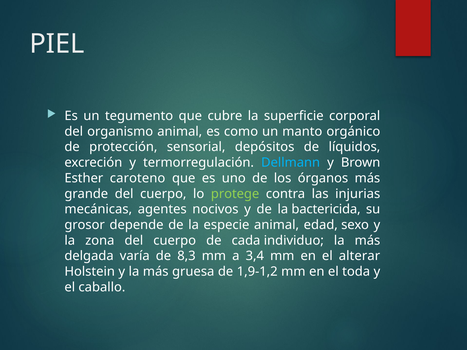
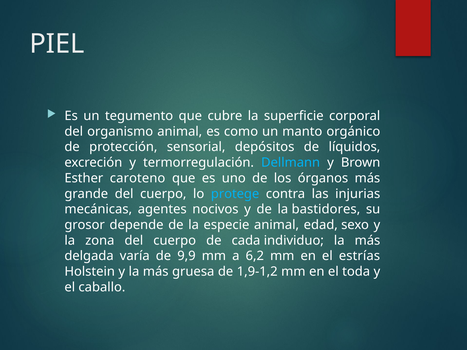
protege colour: light green -> light blue (235, 194)
bactericida: bactericida -> bastidores (326, 209)
8,3: 8,3 -> 9,9 (186, 256)
3,4: 3,4 -> 6,2 (255, 256)
alterar: alterar -> estrías (359, 256)
